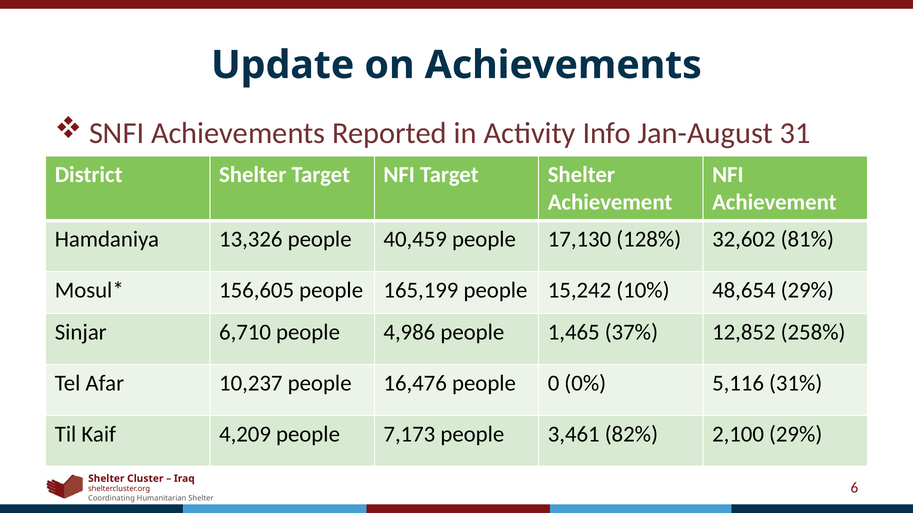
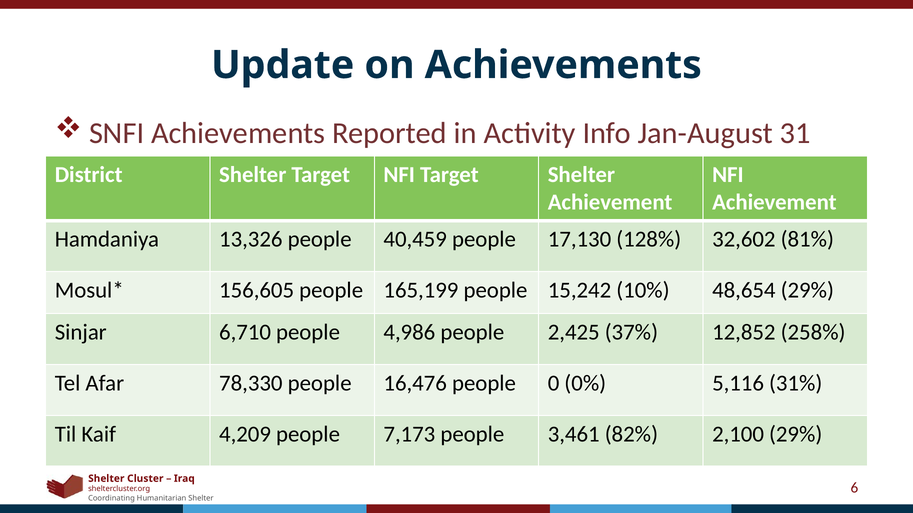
1,465: 1,465 -> 2,425 (574, 333)
10,237: 10,237 -> 78,330 (251, 384)
